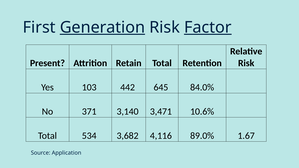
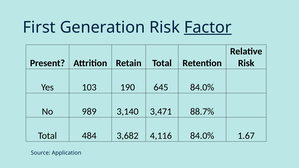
Generation underline: present -> none (102, 27)
442: 442 -> 190 (128, 87)
371: 371 -> 989 (89, 112)
10.6%: 10.6% -> 88.7% (202, 112)
534: 534 -> 484 (89, 136)
4,116 89.0%: 89.0% -> 84.0% (202, 136)
